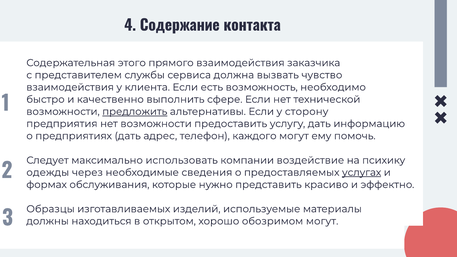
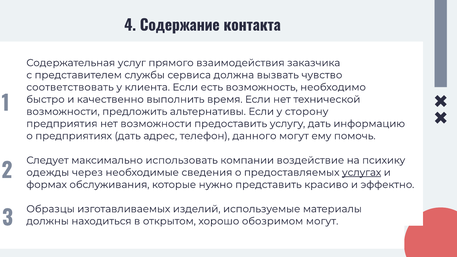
этого: этого -> услуг (132, 63)
взаимодействия: взаимодействия -> соответствовать (70, 87)
сфере: сфере -> время (225, 99)
предложить underline: present -> none (135, 112)
каждого: каждого -> данного (254, 136)
